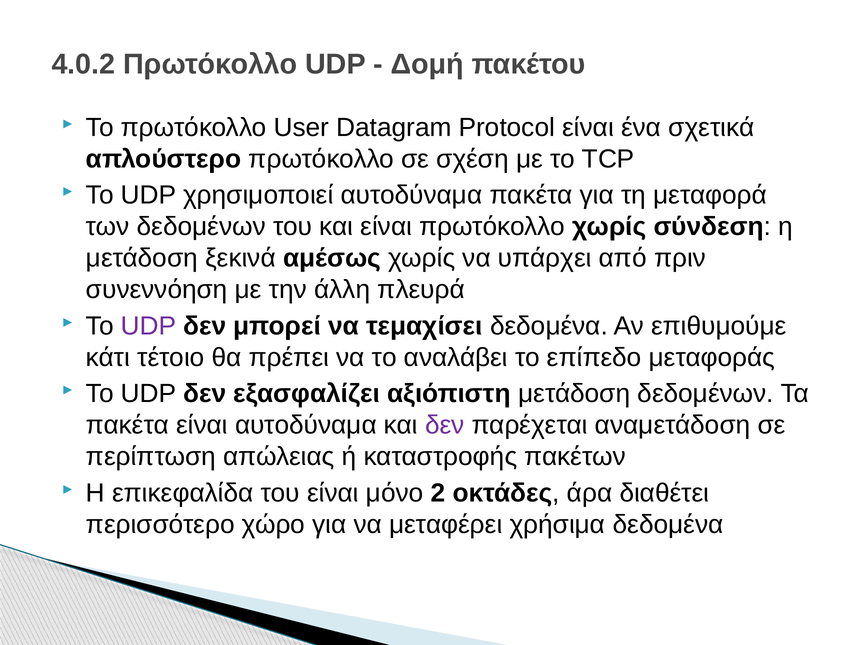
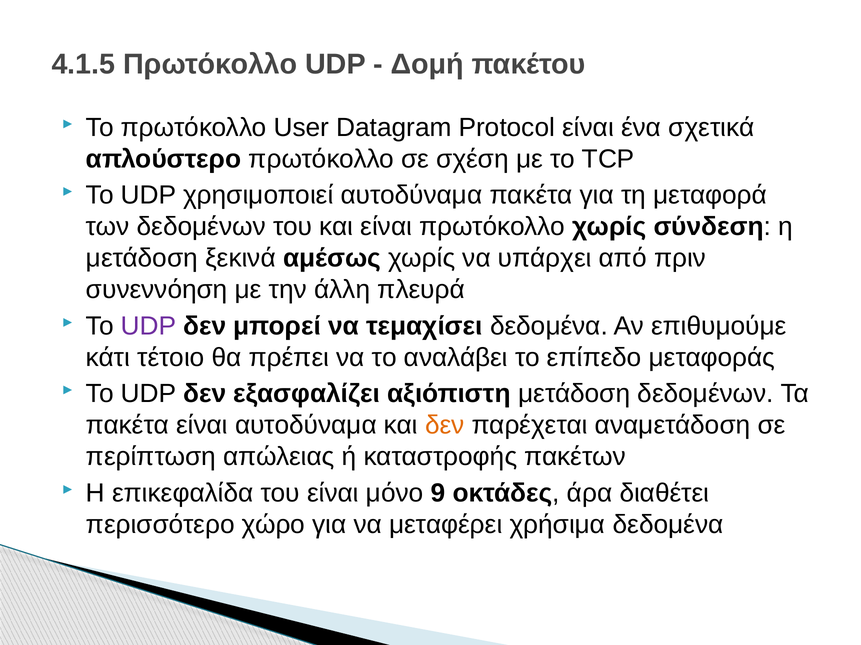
4.0.2: 4.0.2 -> 4.1.5 (83, 64)
δεν colour: purple -> orange (445, 426)
2: 2 -> 9 (438, 494)
